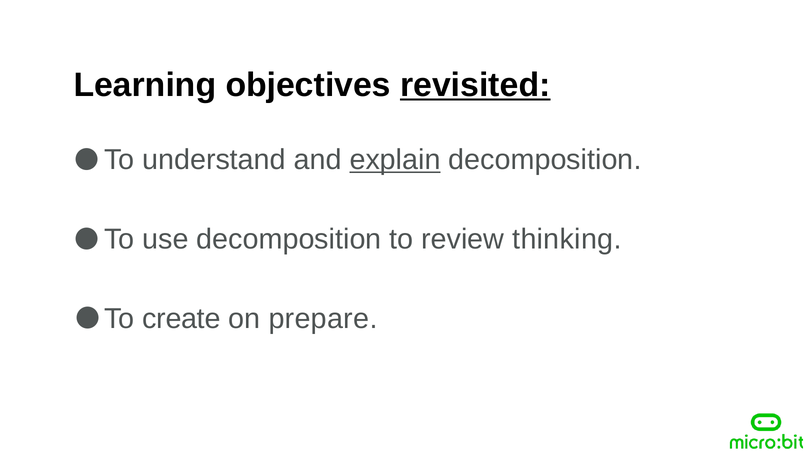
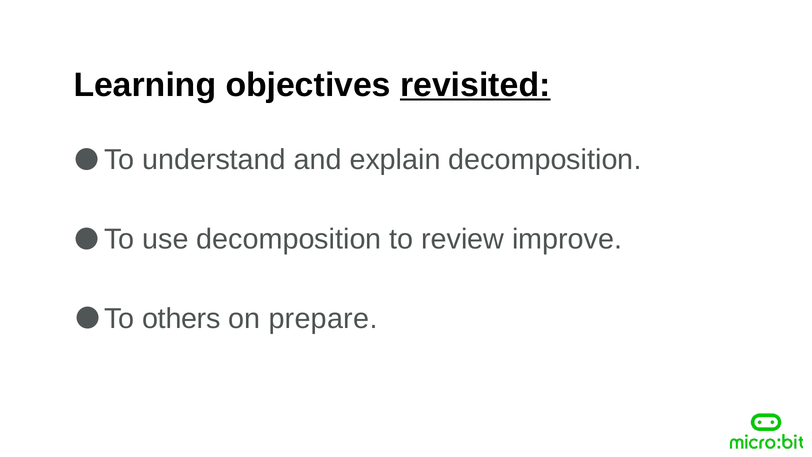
explain underline: present -> none (395, 160)
thinking: thinking -> improve (567, 239)
create: create -> others (181, 319)
